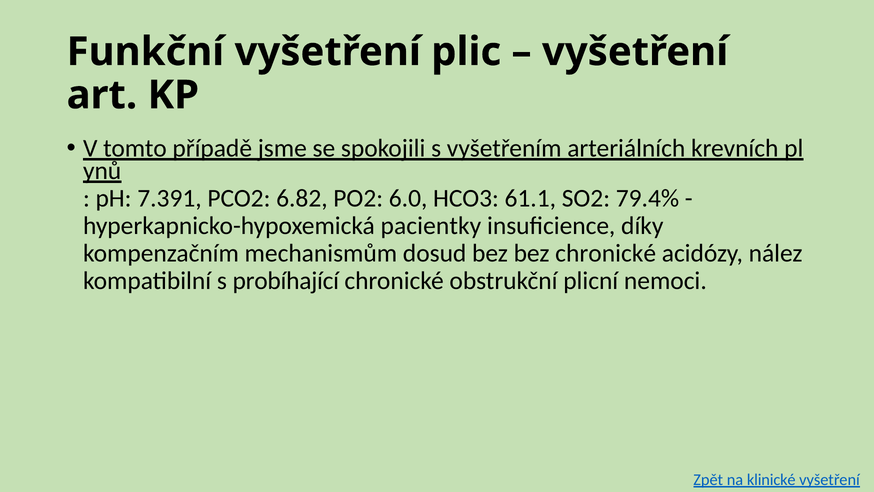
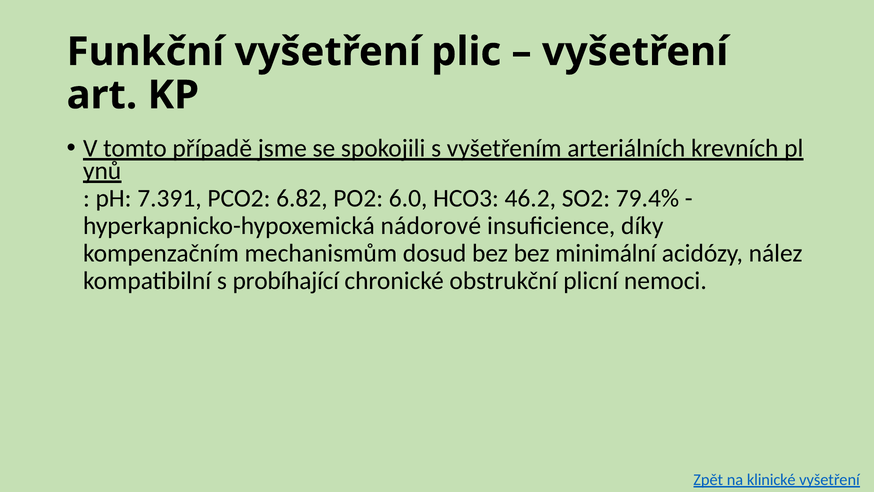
61.1: 61.1 -> 46.2 (530, 198)
pacientky: pacientky -> nádorové (431, 226)
bez chronické: chronické -> minimální (606, 253)
